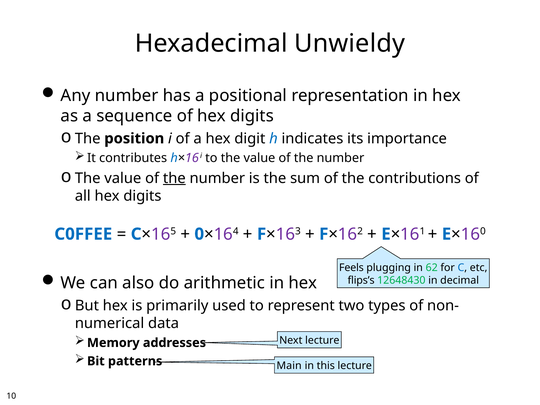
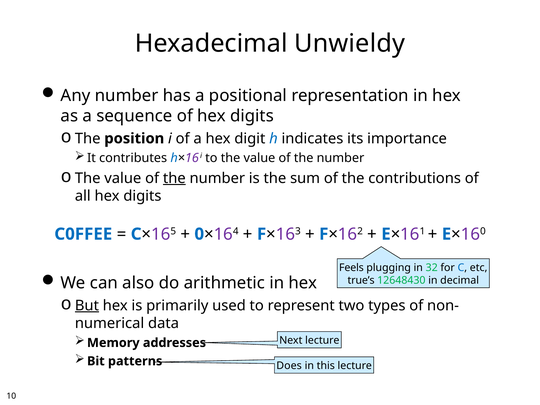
62: 62 -> 32 (432, 268)
flips’s: flips’s -> true’s (361, 280)
But underline: none -> present (87, 306)
Main: Main -> Does (289, 366)
